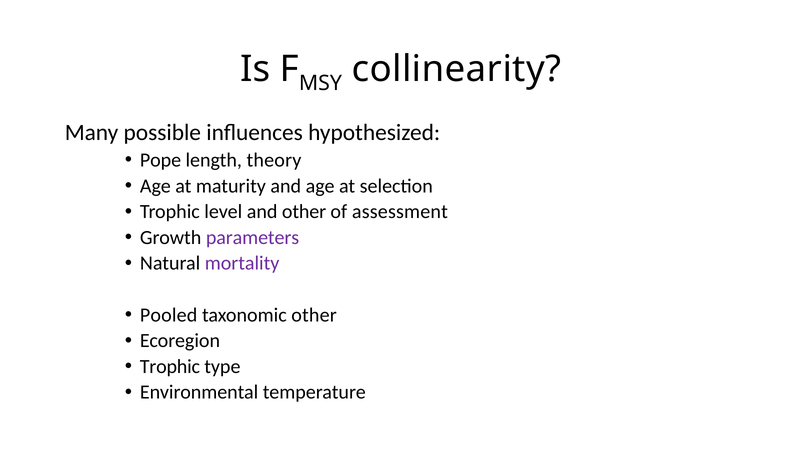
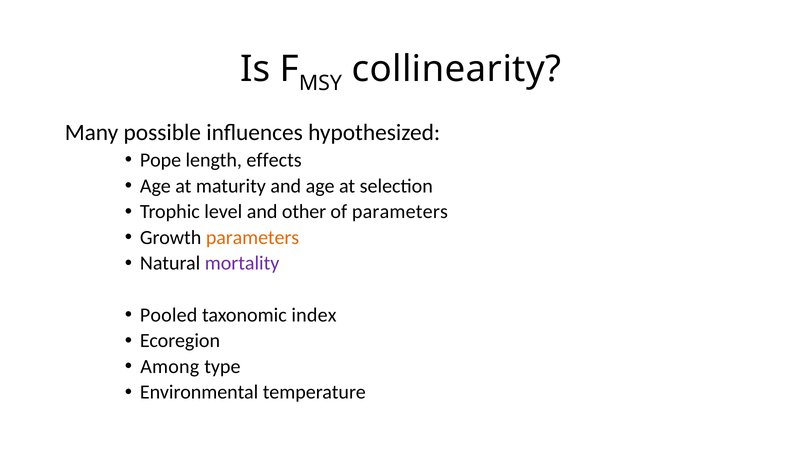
theory: theory -> effects (274, 160)
of assessment: assessment -> parameters (400, 212)
parameters colour: purple -> orange (253, 238)
taxonomic other: other -> index (314, 315)
Trophic: Trophic -> Among (170, 367)
